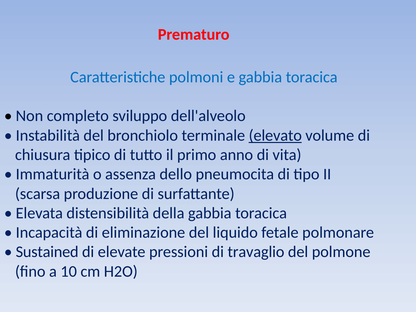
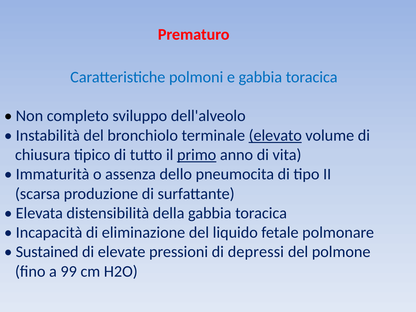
primo underline: none -> present (197, 155)
travaglio: travaglio -> depressi (256, 252)
10: 10 -> 99 (69, 271)
